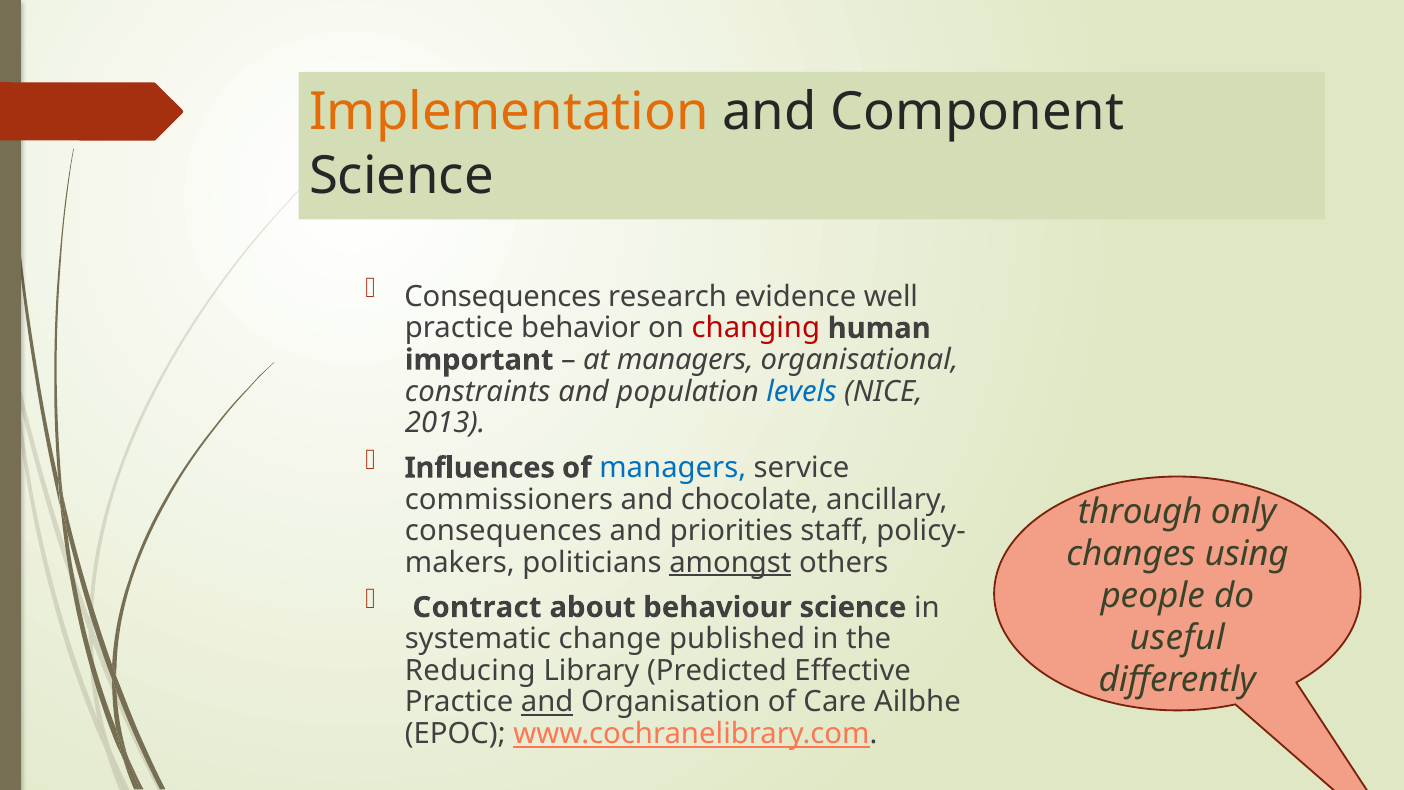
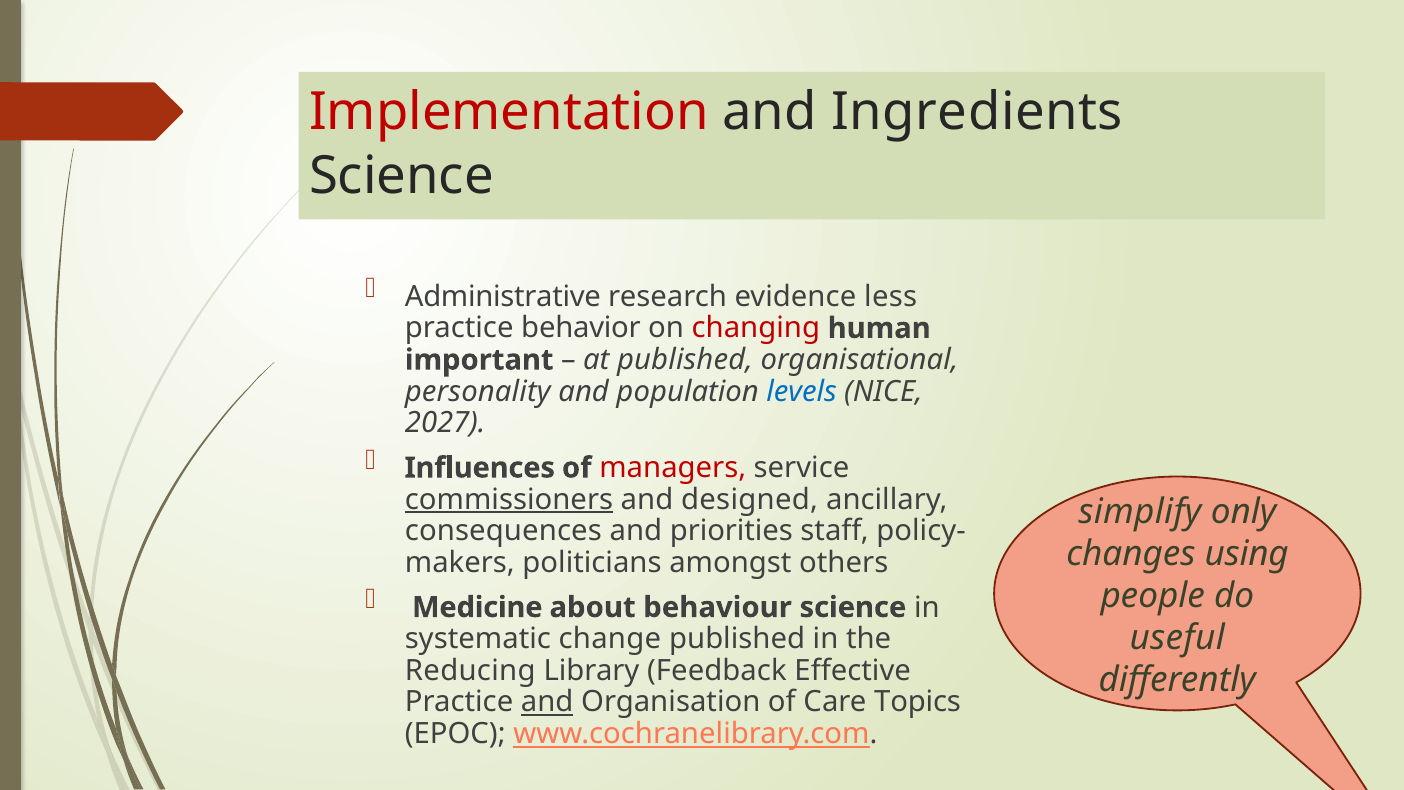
Implementation colour: orange -> red (509, 112)
Component: Component -> Ingredients (977, 112)
Consequences: Consequences -> Administrative (503, 297)
well: well -> less (891, 297)
at managers: managers -> published (685, 360)
constraints: constraints -> personality (478, 391)
2013: 2013 -> 2027 (445, 423)
managers colour: blue -> red (673, 468)
commissioners underline: none -> present (509, 499)
chocolate: chocolate -> designed (750, 499)
through: through -> simplify (1140, 512)
amongst underline: present -> none (730, 562)
Contract: Contract -> Medicine (477, 607)
Predicted: Predicted -> Feedback (717, 670)
Ailbhe: Ailbhe -> Topics (918, 702)
